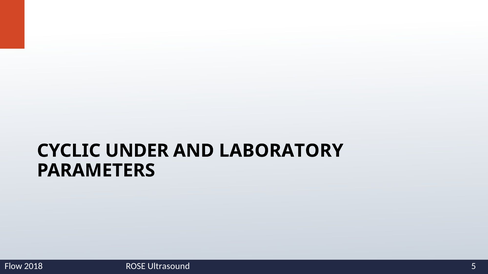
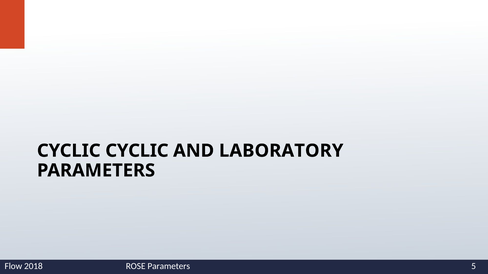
CYCLIC UNDER: UNDER -> CYCLIC (137, 151)
ROSE Ultrasound: Ultrasound -> Parameters (169, 267)
